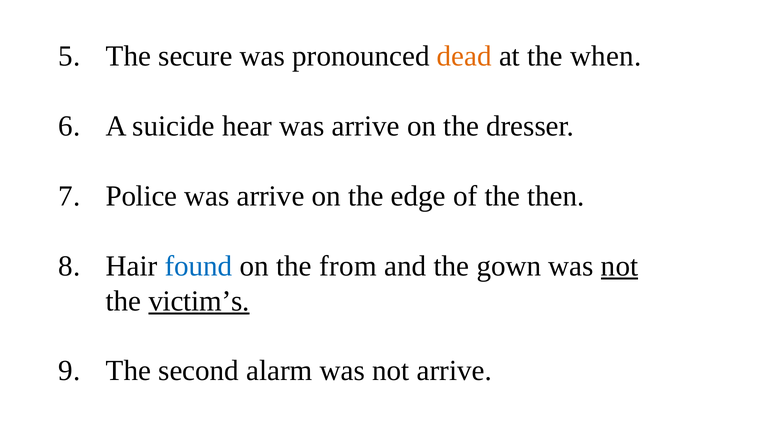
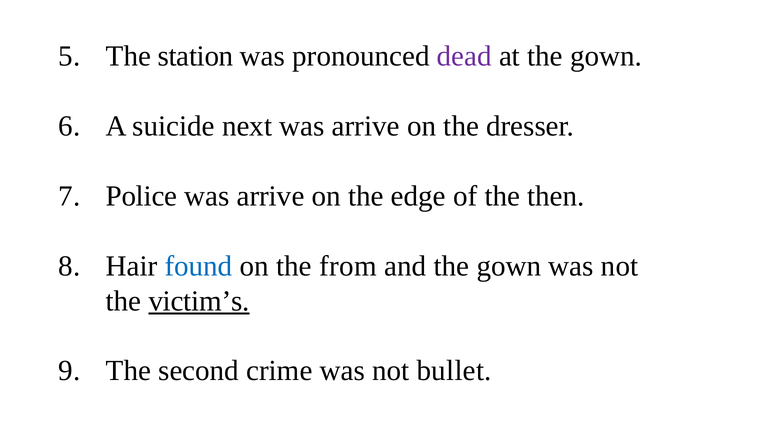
secure: secure -> station (196, 56)
dead colour: orange -> purple (464, 56)
at the when: when -> gown (606, 56)
hear: hear -> next (247, 126)
not underline: present -> none (620, 266)
alarm: alarm -> crime (279, 370)
not arrive: arrive -> bullet (454, 370)
